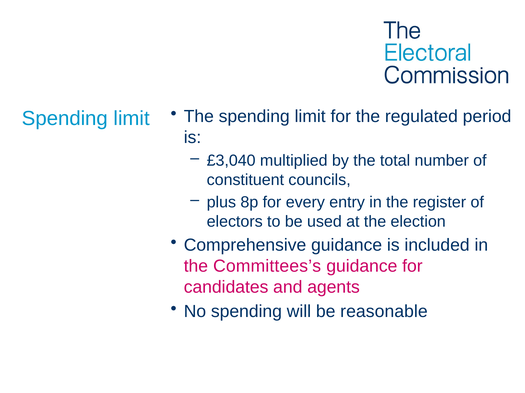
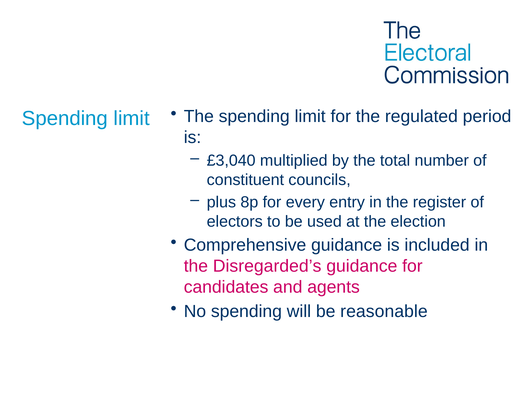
Committees’s: Committees’s -> Disregarded’s (267, 267)
